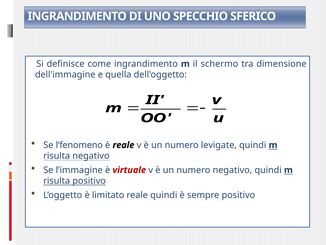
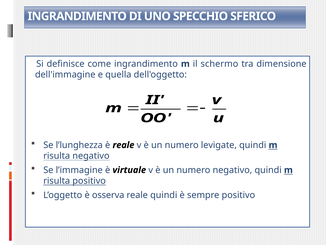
l’fenomeno: l’fenomeno -> l’lunghezza (79, 145)
virtuale colour: red -> black (129, 170)
limitato: limitato -> osserva (108, 195)
